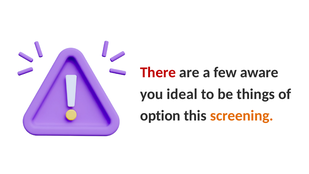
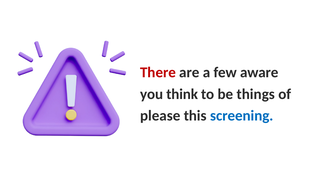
ideal: ideal -> think (182, 94)
option: option -> please (160, 116)
screening colour: orange -> blue (242, 116)
